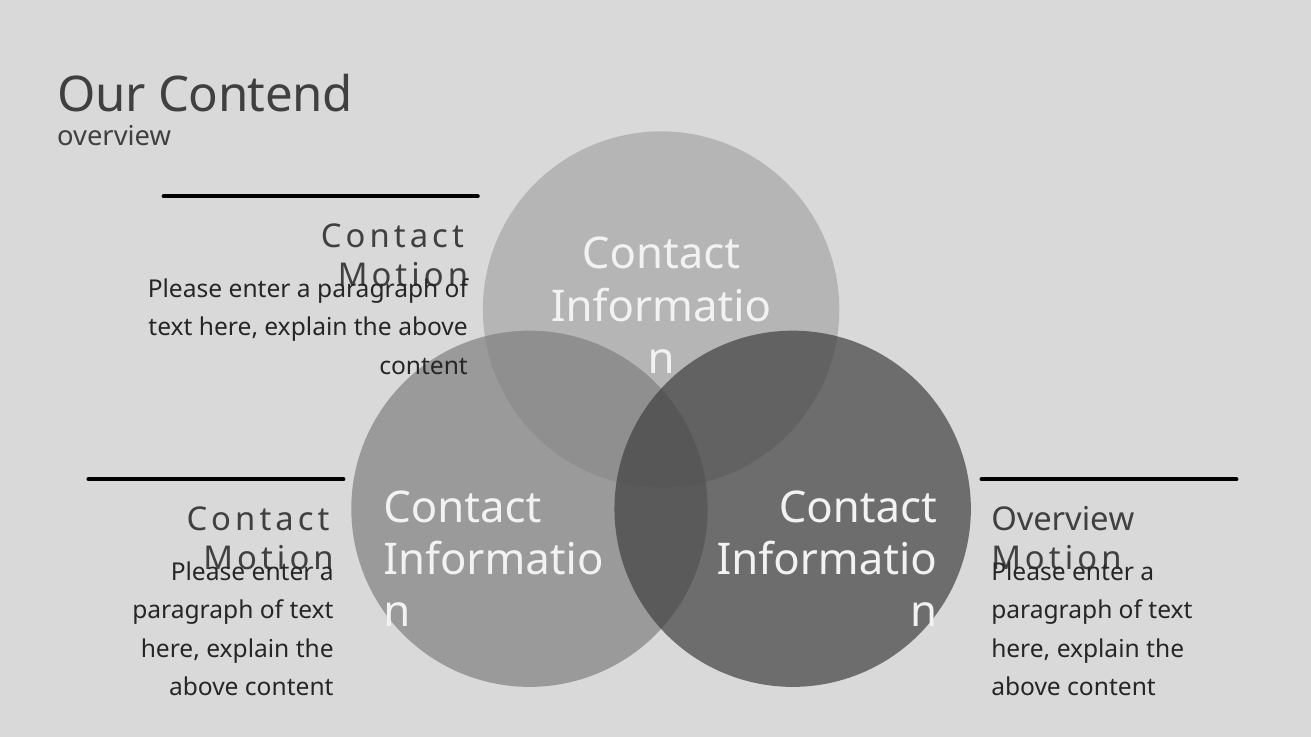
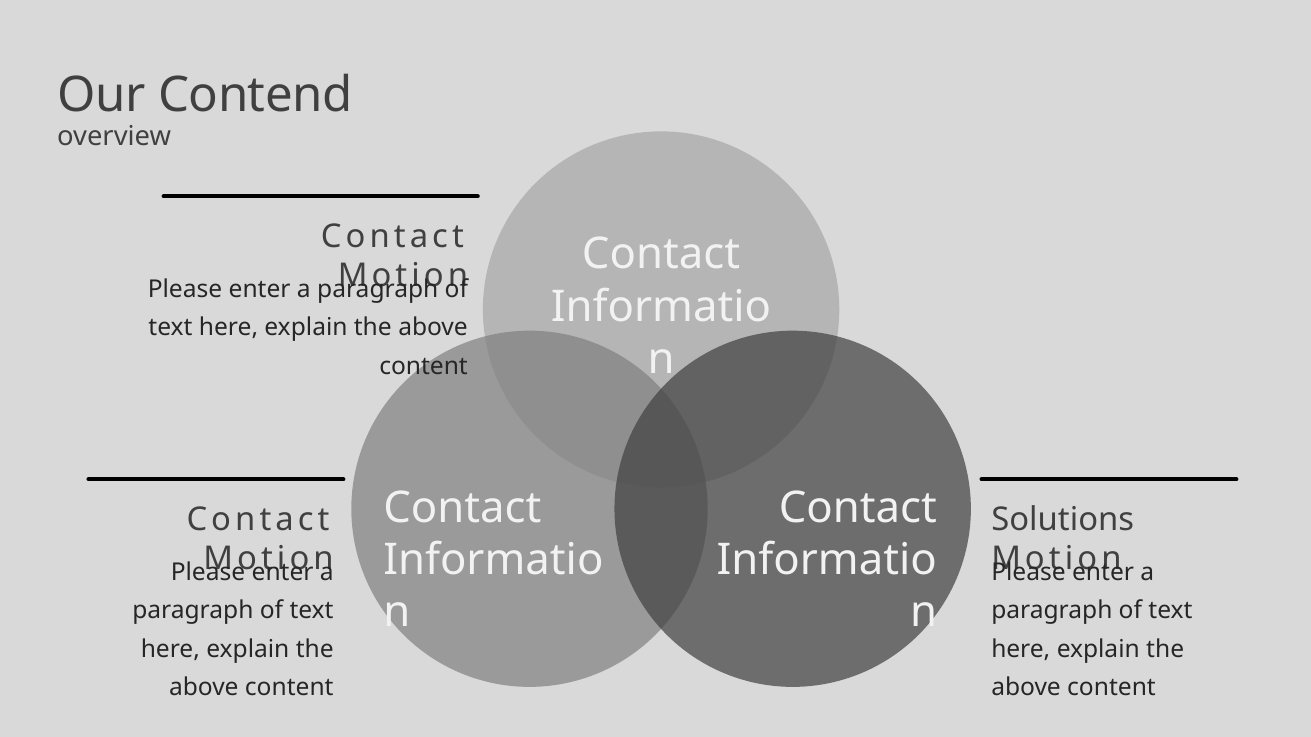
Overview: Overview -> Solutions (1063, 520)
